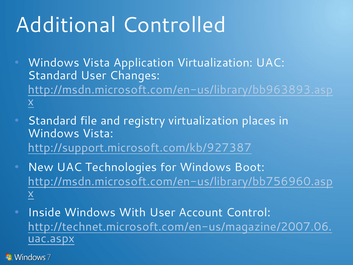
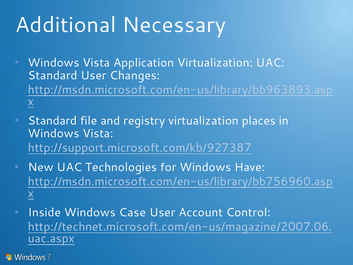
Controlled: Controlled -> Necessary (174, 25)
Boot: Boot -> Have (250, 167)
With: With -> Case (132, 212)
